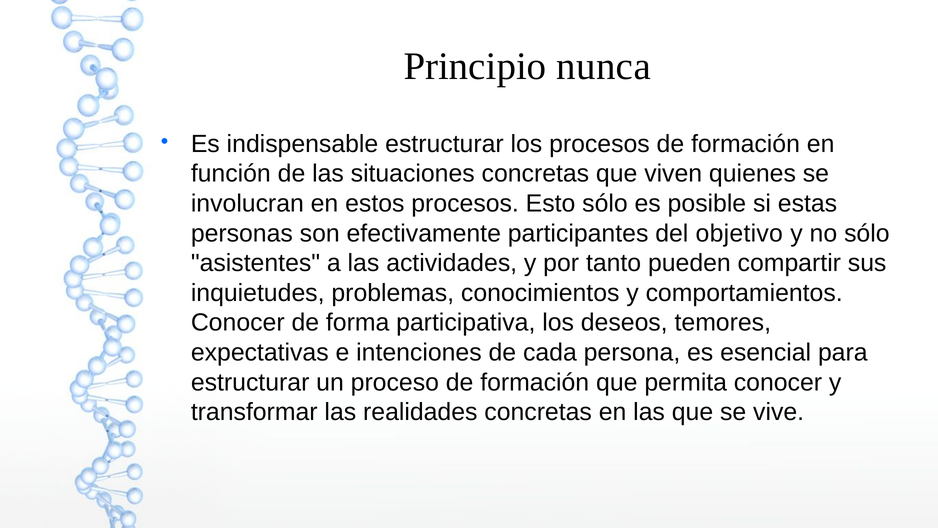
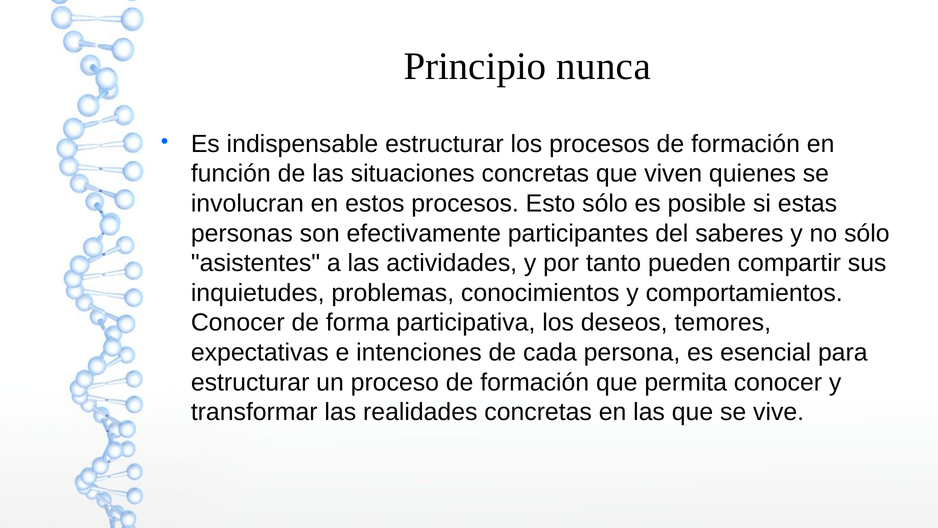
objetivo: objetivo -> saberes (739, 233)
